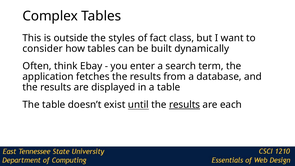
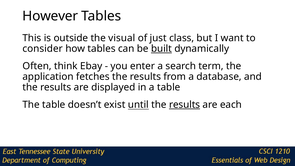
Complex: Complex -> However (50, 16)
styles: styles -> visual (122, 38)
fact: fact -> just (158, 38)
built underline: none -> present (161, 49)
